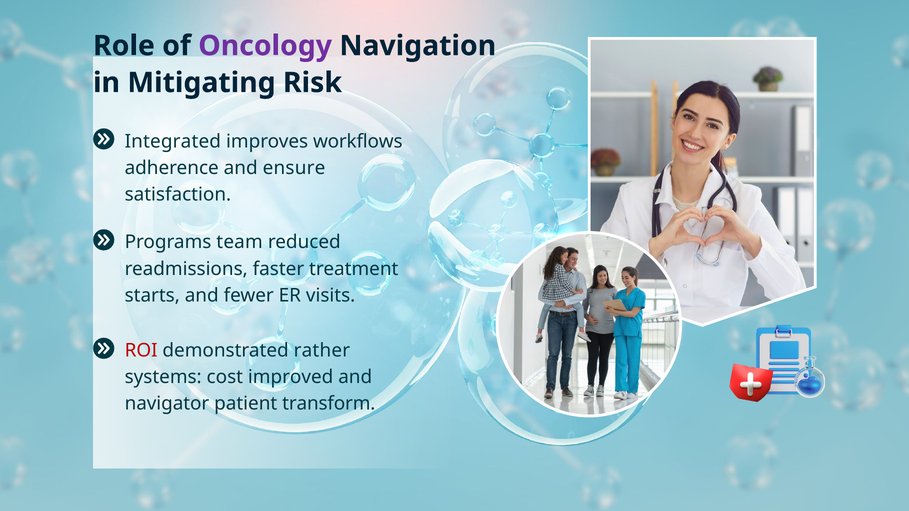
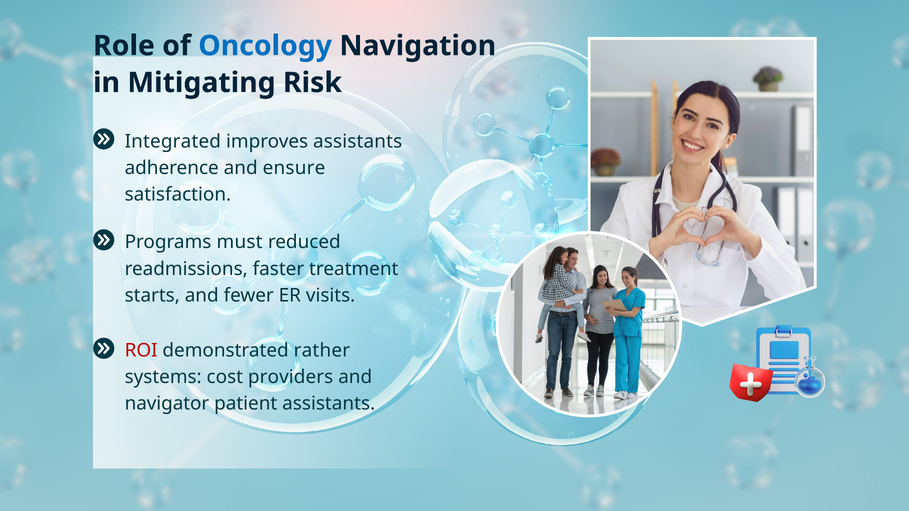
Oncology colour: purple -> blue (265, 46)
improves workflows: workflows -> assistants (358, 141)
team: team -> must (240, 242)
improved: improved -> providers (291, 377)
patient transform: transform -> assistants (329, 404)
